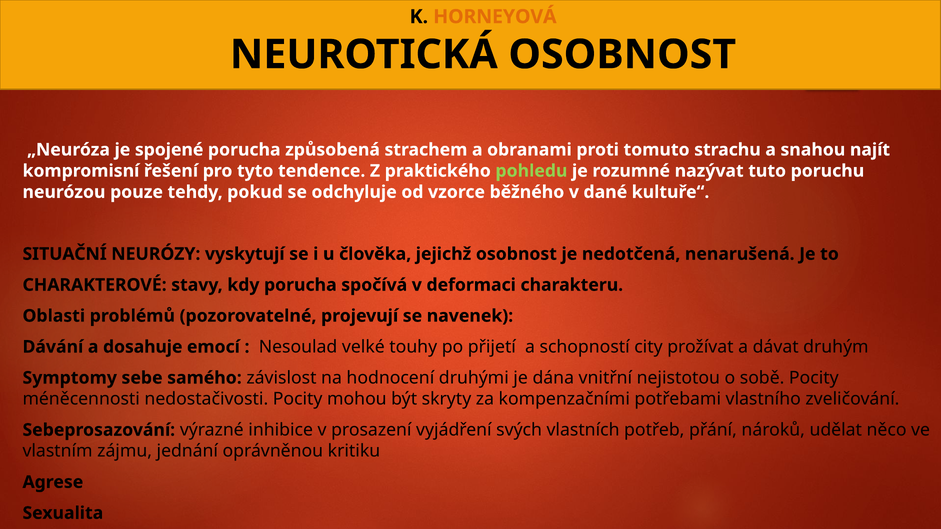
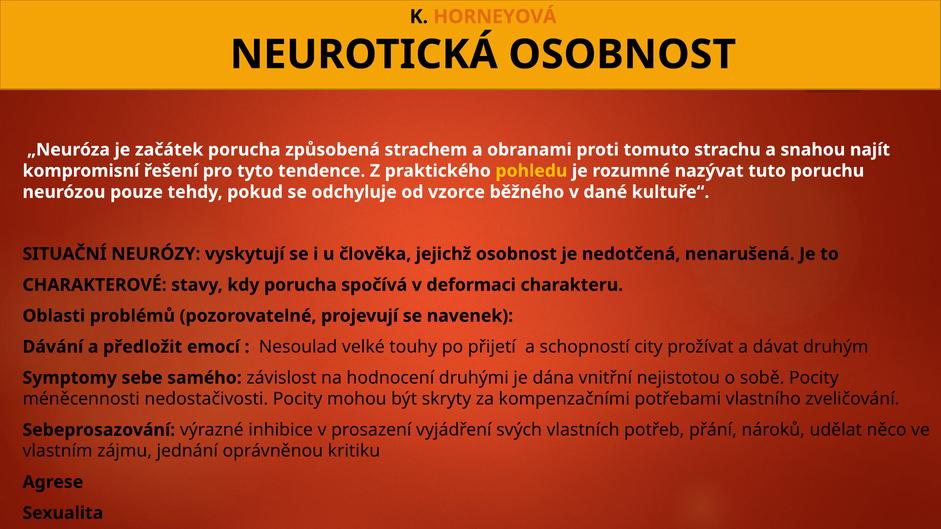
spojené: spojené -> začátek (169, 150)
pohledu colour: light green -> yellow (531, 171)
dosahuje: dosahuje -> předložit (143, 347)
